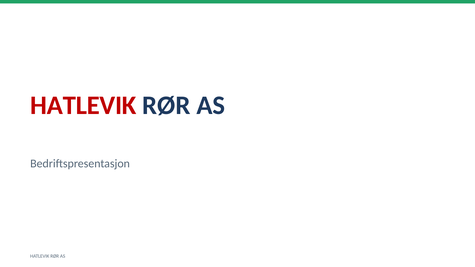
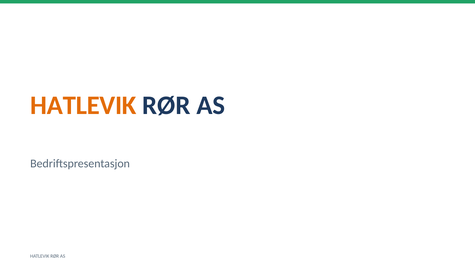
HATLEVIK colour: red -> orange (83, 105)
